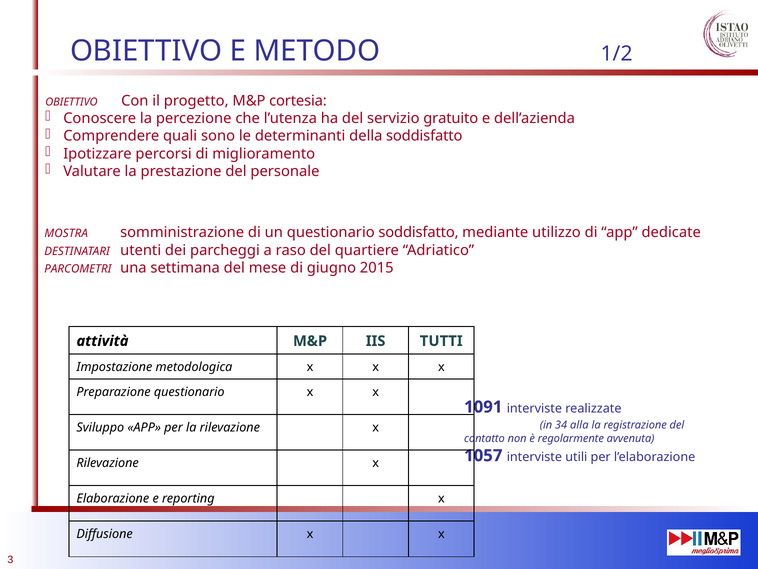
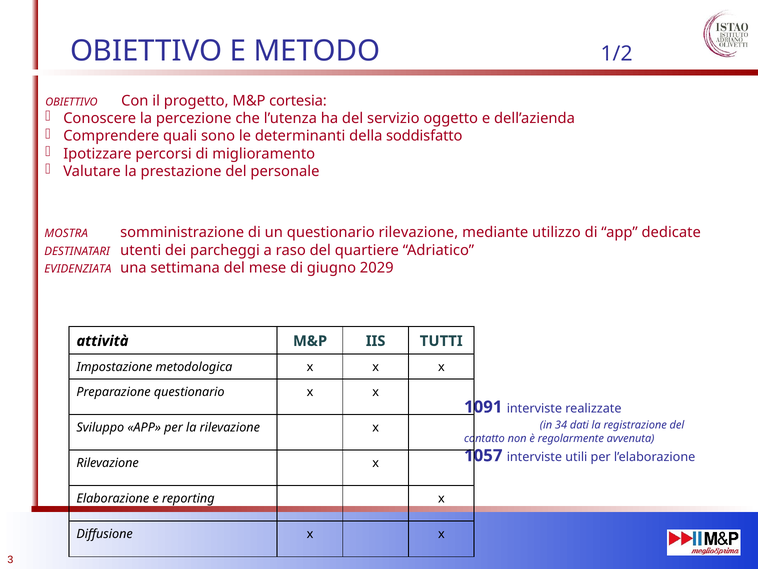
gratuito: gratuito -> oggetto (451, 118)
questionario soddisfatto: soddisfatto -> rilevazione (418, 232)
PARCOMETRI: PARCOMETRI -> EVIDENZIATA (78, 269)
2015: 2015 -> 2029 (377, 268)
alla: alla -> dati (579, 425)
